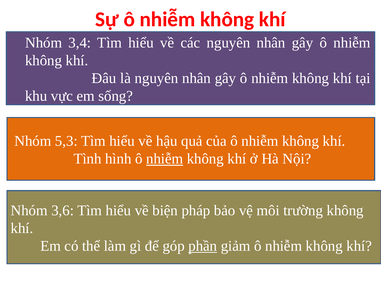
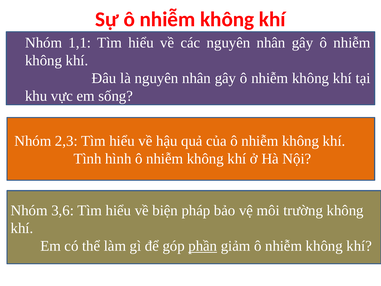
3,4: 3,4 -> 1,1 (80, 43)
5,3: 5,3 -> 2,3 (66, 141)
nhiễm underline: present -> none (165, 159)
